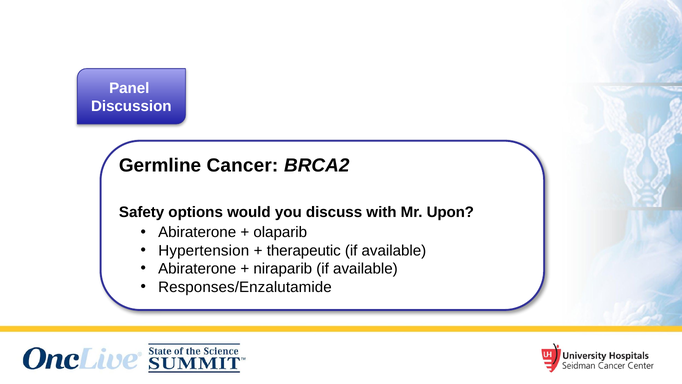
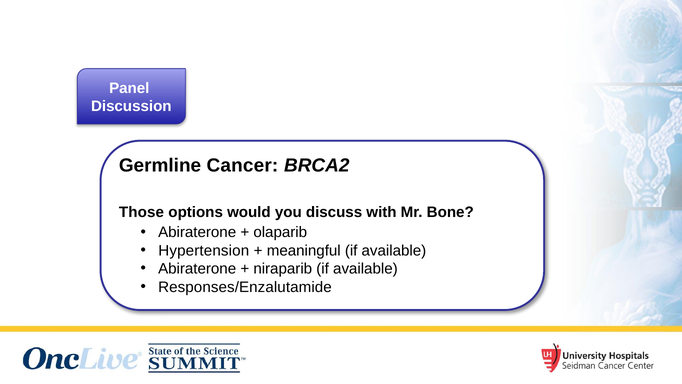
Safety: Safety -> Those (141, 212)
Upon: Upon -> Bone (450, 212)
therapeutic: therapeutic -> meaningful (304, 251)
